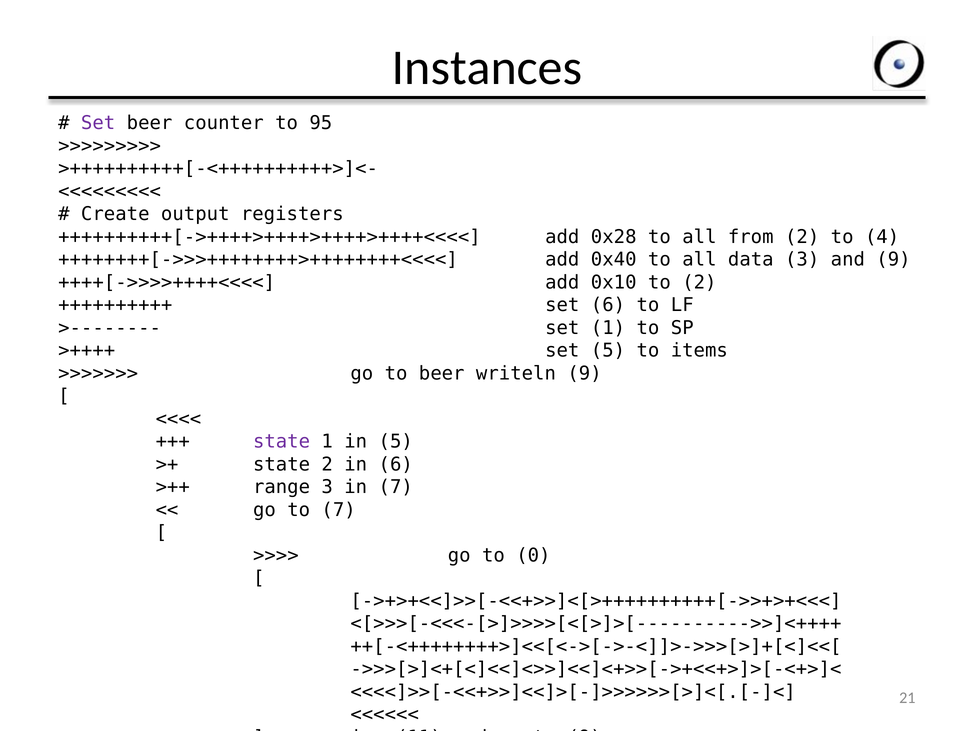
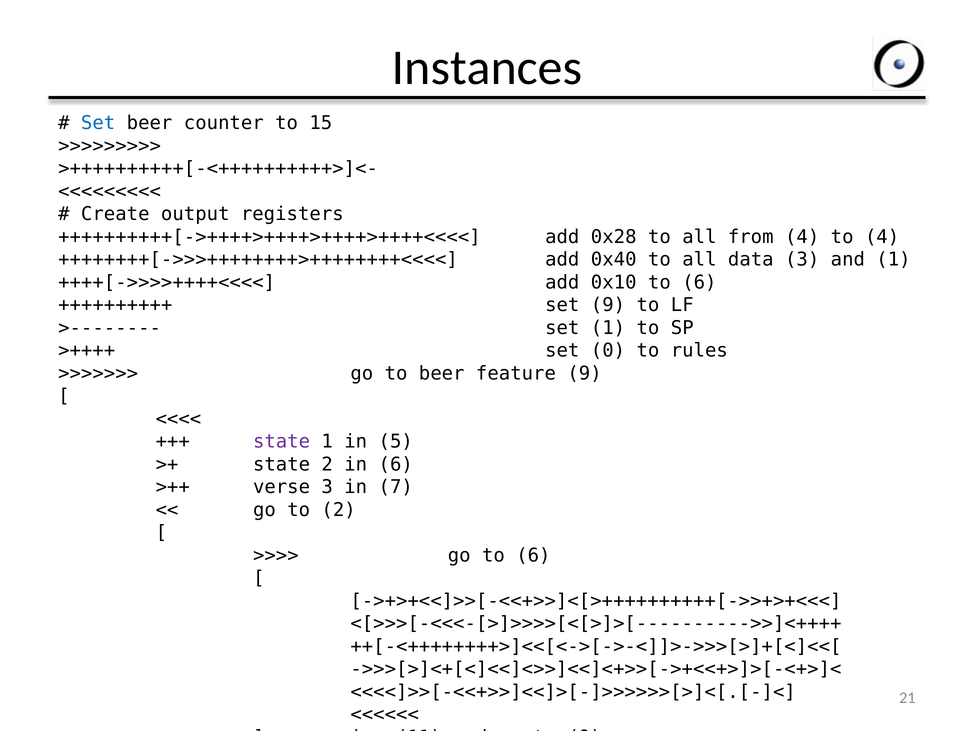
Set colour: purple -> blue (98, 123)
95: 95 -> 15 (321, 123)
from 2: 2 -> 4 (802, 237)
and 9: 9 -> 1 (893, 259)
0x10 to 2: 2 -> 6 (699, 282)
set 6: 6 -> 9 (608, 305)
set 5: 5 -> 0 (608, 350)
items: items -> rules (699, 350)
writeln: writeln -> feature (516, 373)
range: range -> verse (282, 487)
to 7: 7 -> 2 (339, 510)
go to 0: 0 -> 6 (533, 555)
